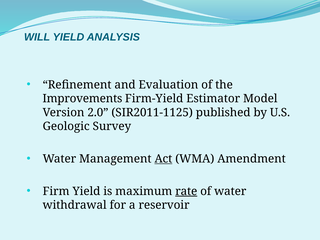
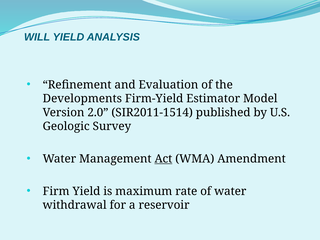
Improvements: Improvements -> Developments (82, 99)
SIR2011-1125: SIR2011-1125 -> SIR2011-1514 (152, 112)
rate underline: present -> none (186, 191)
